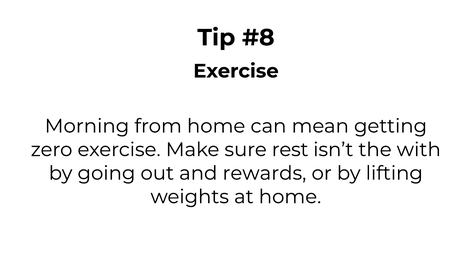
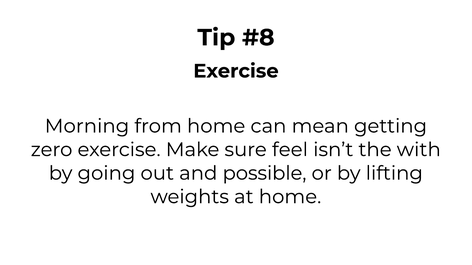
rest: rest -> feel (290, 150)
rewards: rewards -> possible (264, 174)
